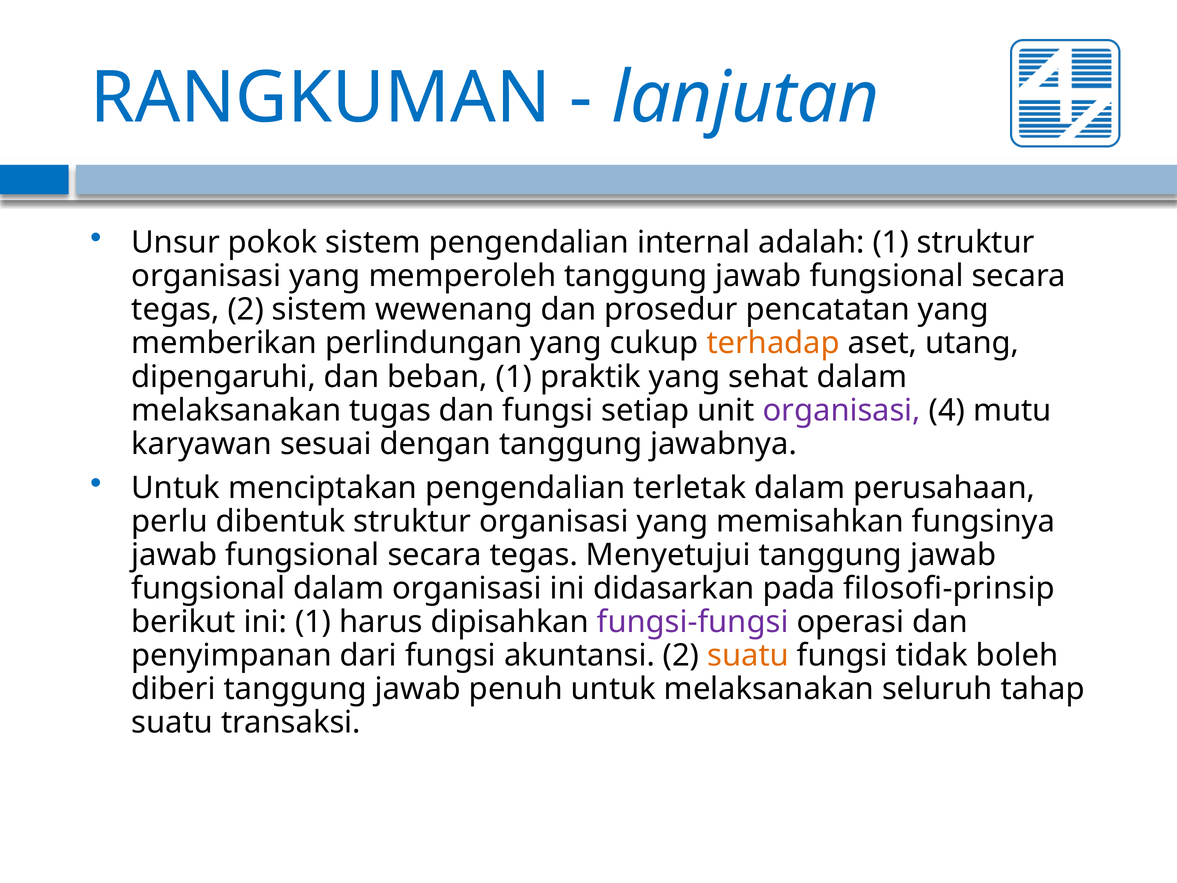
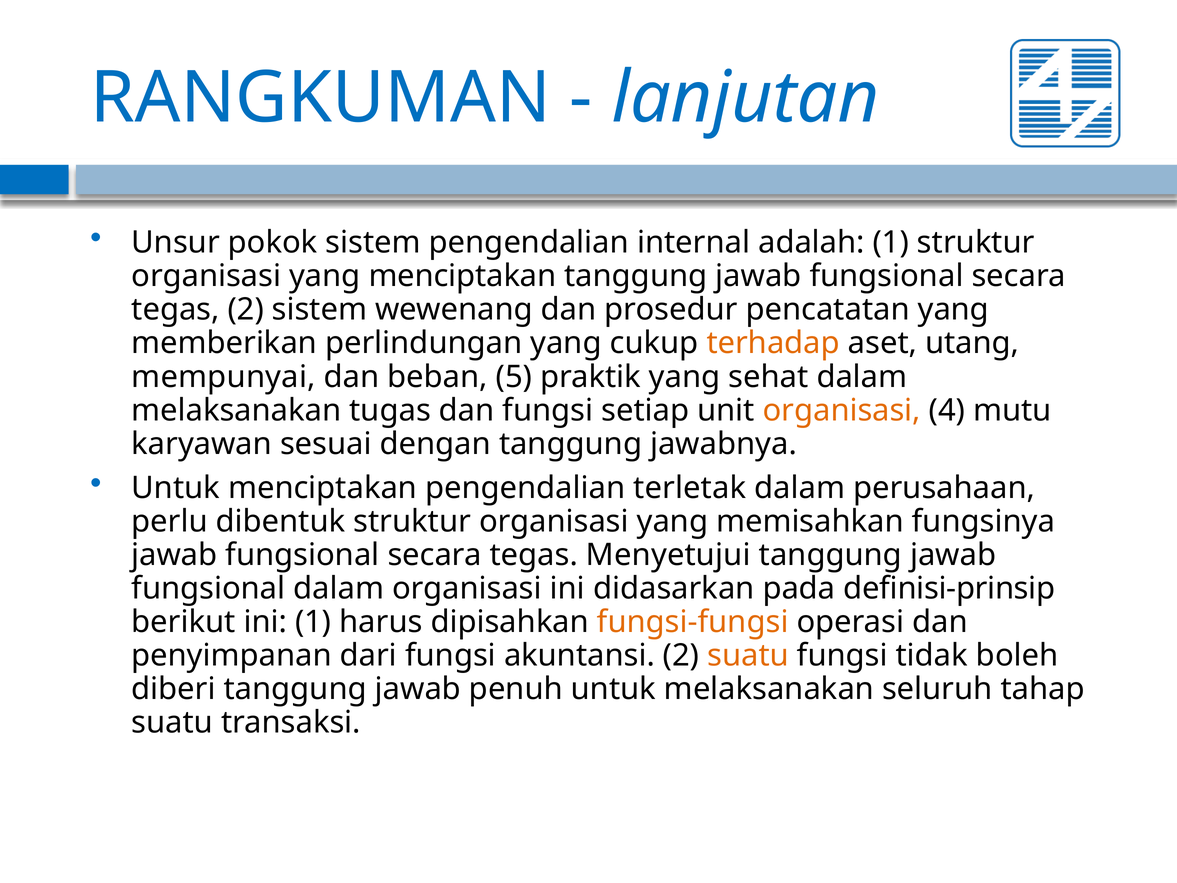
yang memperoleh: memperoleh -> menciptakan (462, 276)
dipengaruhi: dipengaruhi -> mempunyai (223, 377)
beban 1: 1 -> 5 (514, 377)
organisasi colour: purple -> orange (842, 410)
filosofi-prinsip: filosofi-prinsip -> definisi-prinsip (949, 588)
fungsi-fungsi colour: purple -> orange (693, 622)
